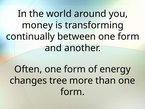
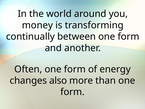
tree: tree -> also (58, 80)
